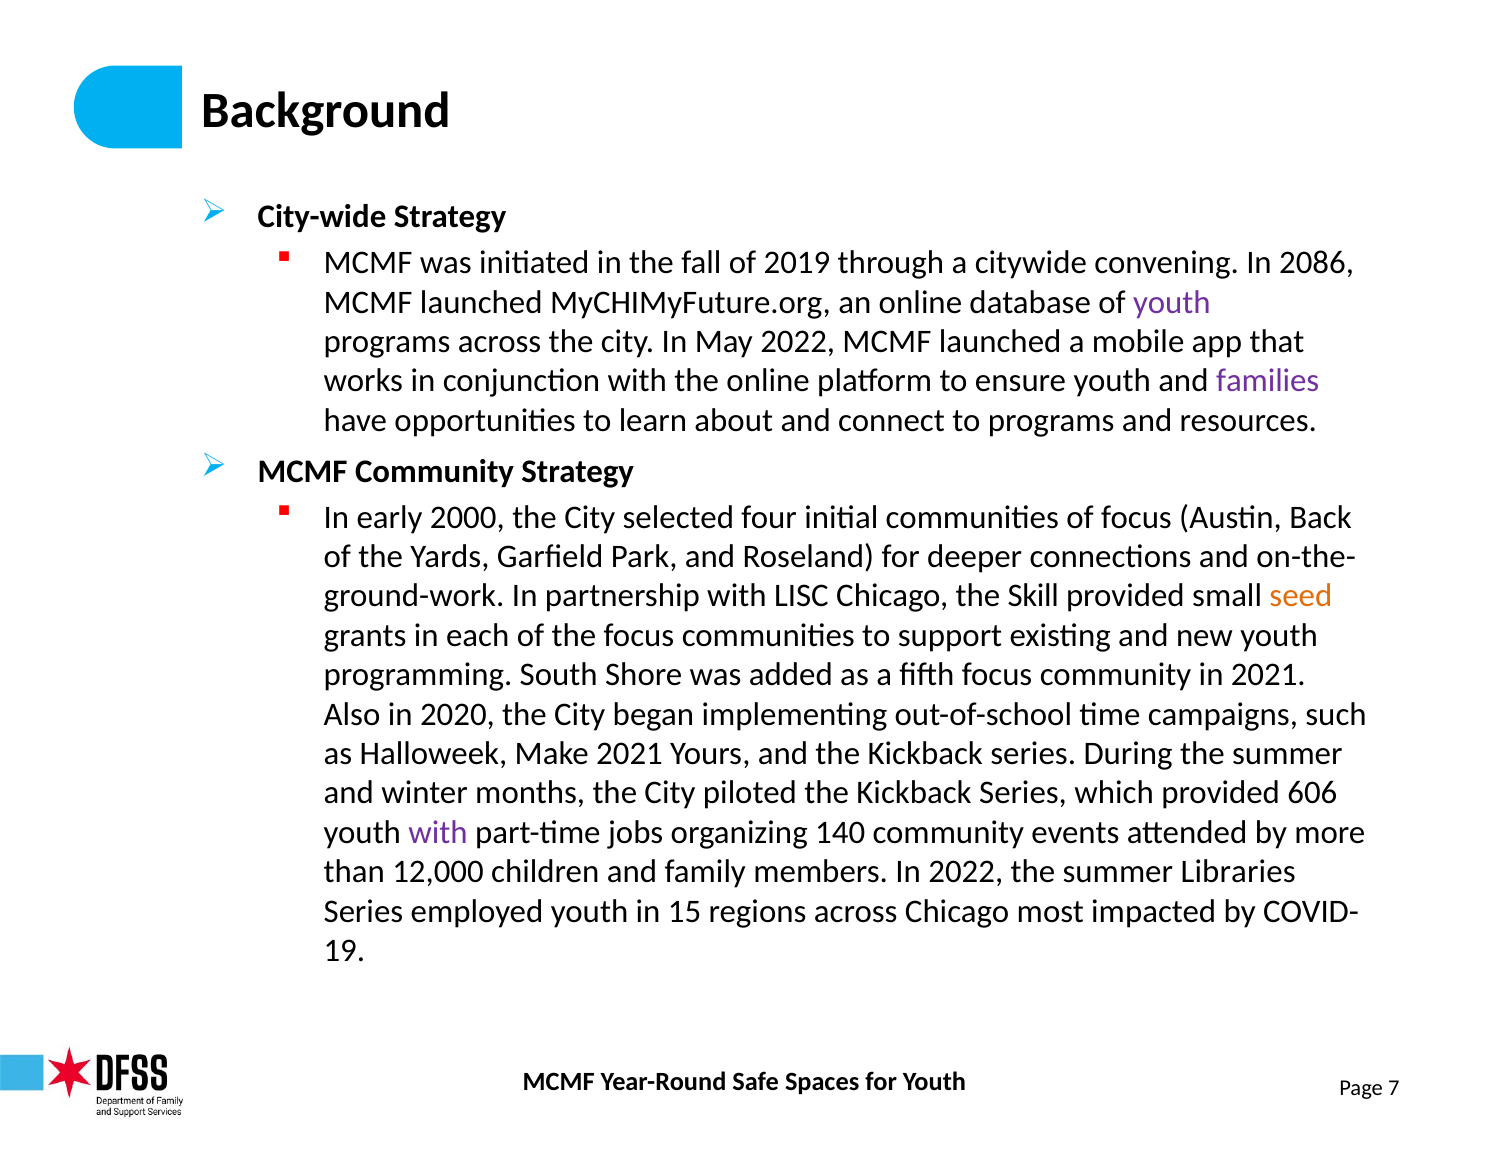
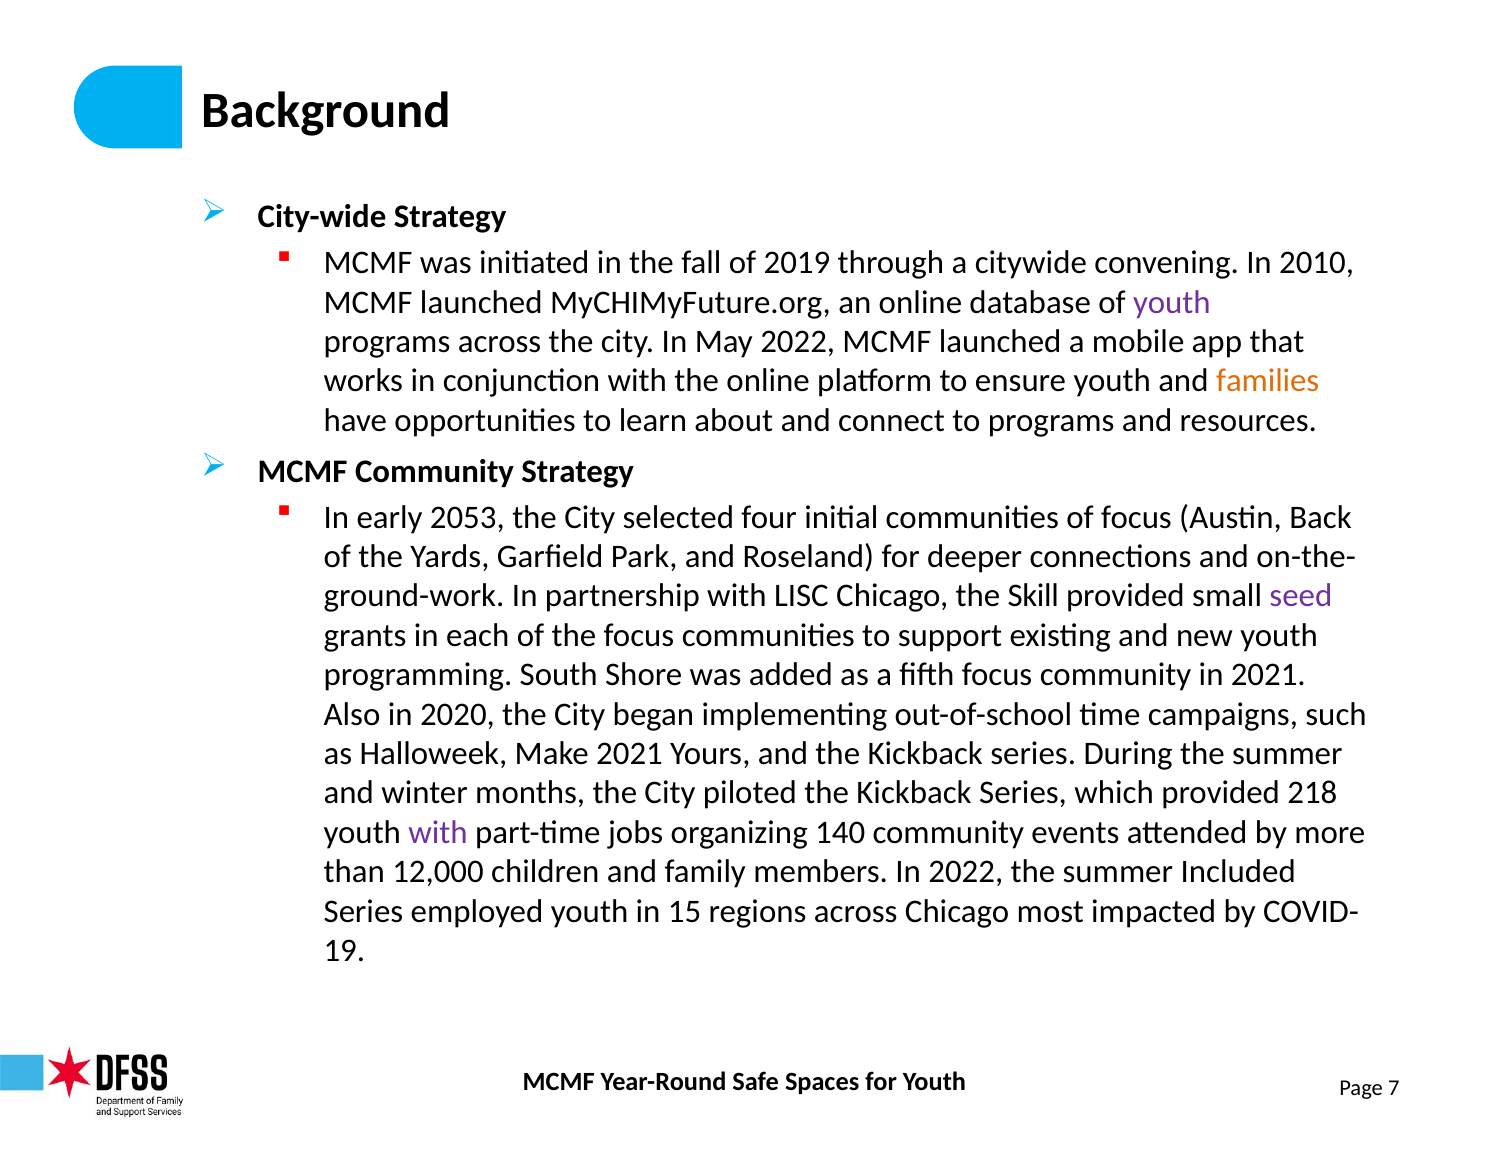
2086: 2086 -> 2010 (1317, 263)
families colour: purple -> orange (1268, 381)
2000: 2000 -> 2053 (467, 517)
seed colour: orange -> purple (1301, 596)
606: 606 -> 218 (1312, 794)
Libraries: Libraries -> Included (1238, 872)
